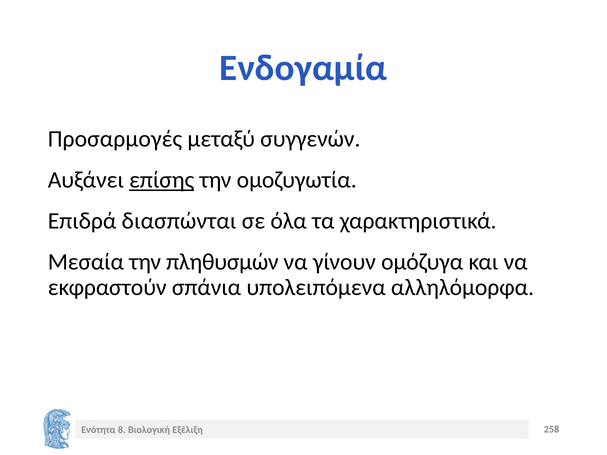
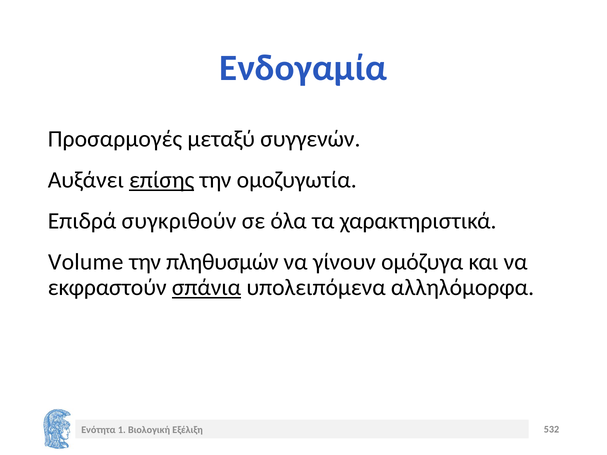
διασπώνται: διασπώνται -> συγκριθούν (179, 221)
Μεσαία: Μεσαία -> Volume (86, 262)
σπάνια underline: none -> present (207, 288)
8: 8 -> 1 (122, 430)
258: 258 -> 532 (552, 430)
